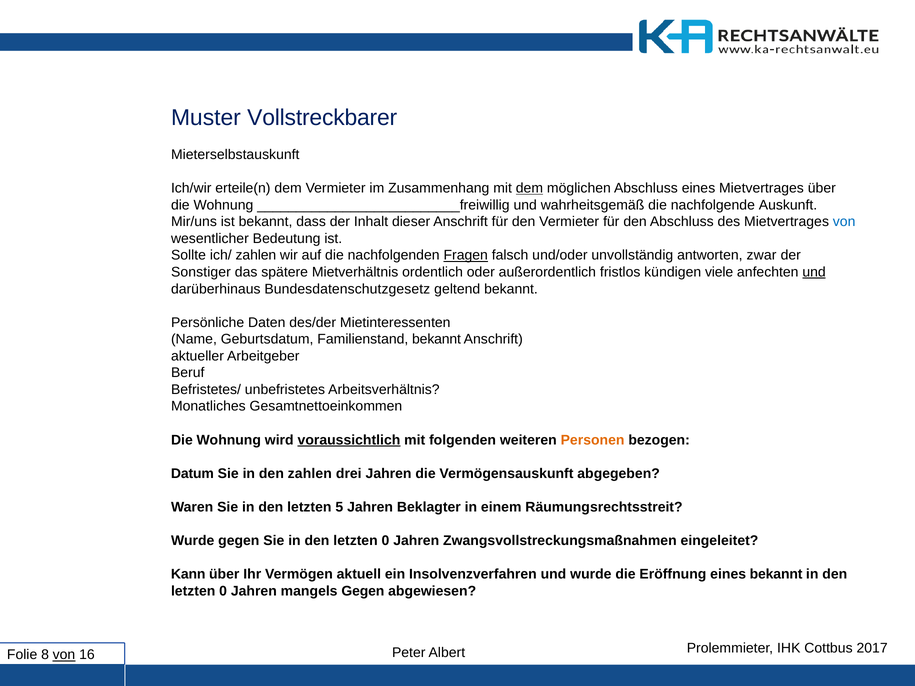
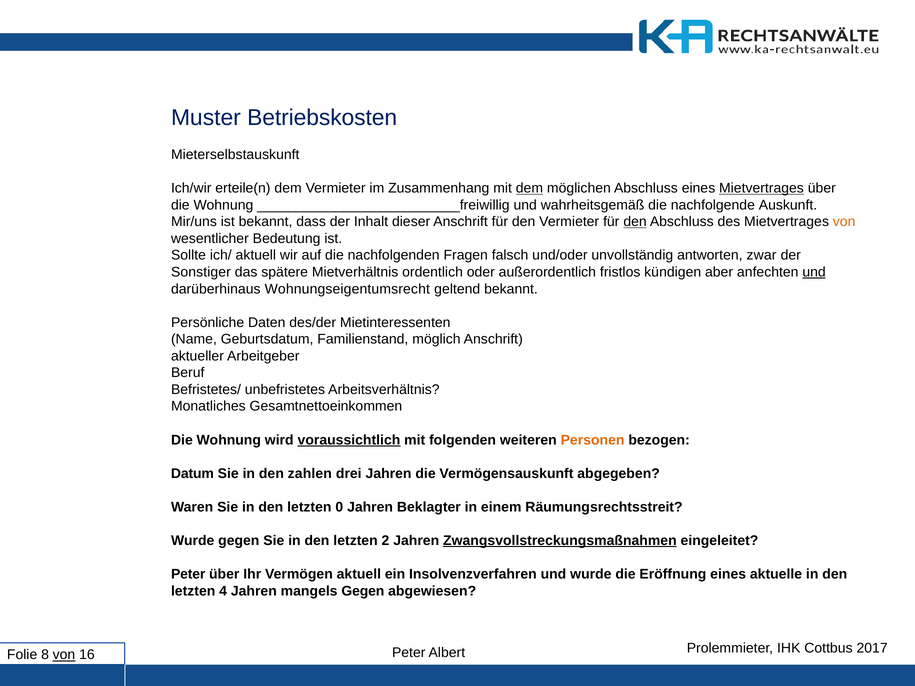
Vollstreckbarer: Vollstreckbarer -> Betriebskosten (322, 118)
Mietvertrages underline: none -> present (761, 188)
den underline: none -> present (635, 222)
von colour: blue -> orange (844, 222)
ich/ zahlen: zahlen -> aktuell (256, 255)
Fragen underline: present -> none (466, 255)
viele: viele -> aber (719, 272)
Bundesdatenschutzgesetz: Bundesdatenschutzgesetz -> Wohnungseigentumsrecht (347, 289)
Familienstand bekannt: bekannt -> möglich (436, 339)
5: 5 -> 0 (339, 507)
0: 0 -> 2 (385, 541)
Zwangsvollstreckungsmaßnahmen underline: none -> present (560, 541)
Kann: Kann -> Peter (188, 574)
eines bekannt: bekannt -> aktuelle (776, 574)
0: 0 -> 4 (223, 591)
